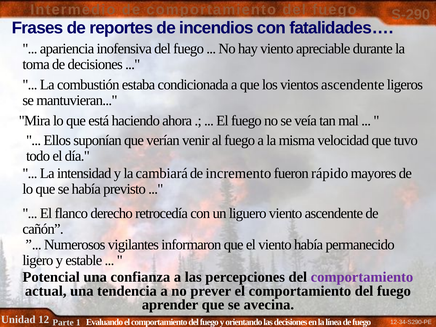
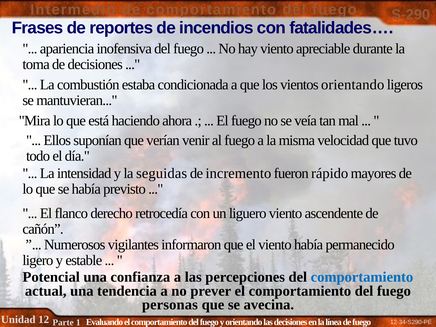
vientos ascendente: ascendente -> orientando (353, 85)
cambiará: cambiará -> seguidas (162, 173)
comportamiento colour: purple -> blue (362, 277)
aprender: aprender -> personas (170, 305)
